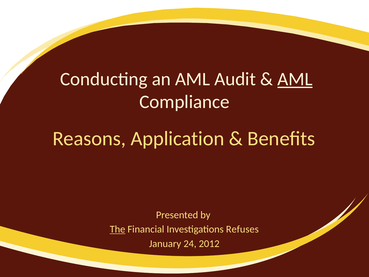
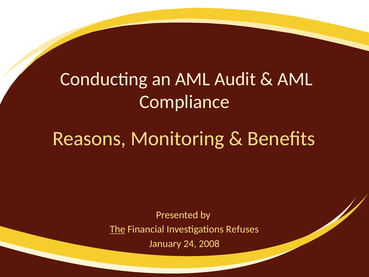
AML underline: present -> none (295, 79)
Application: Application -> Monitoring (177, 139)
2012: 2012 -> 2008 (209, 243)
